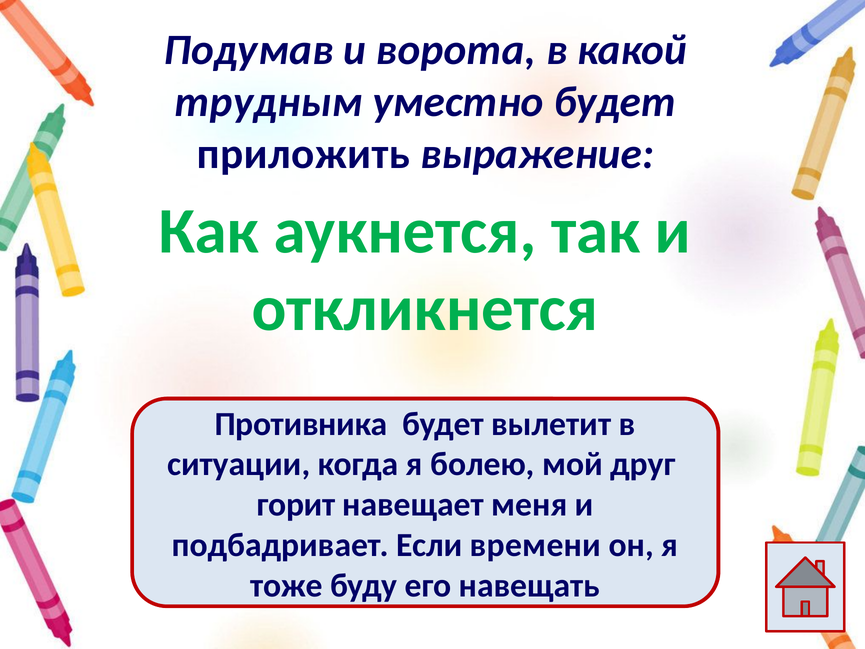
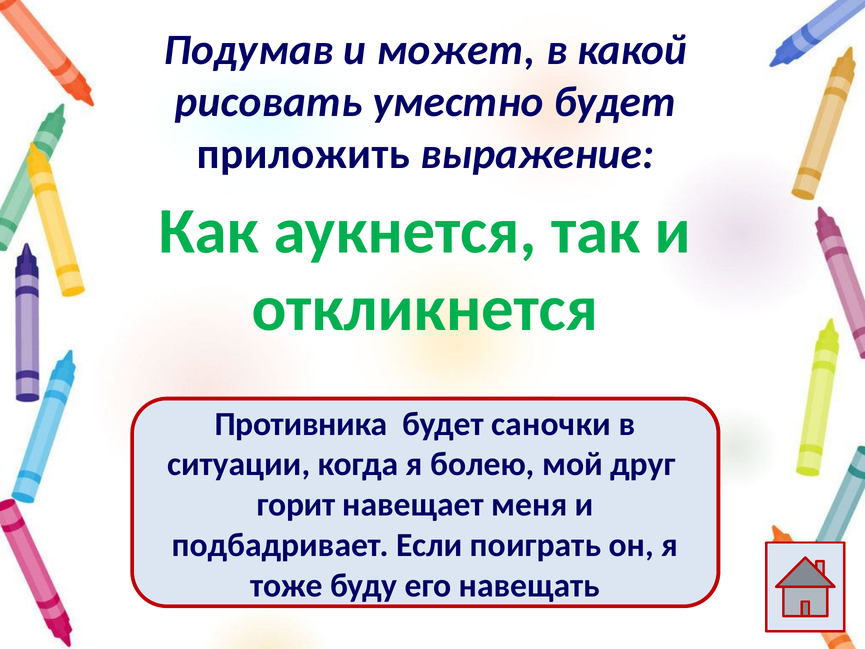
ворота: ворота -> может (456, 50)
трудным: трудным -> рисовать (269, 102)
вылетит: вылетит -> саночки (551, 424)
времени: времени -> поиграть (536, 545)
